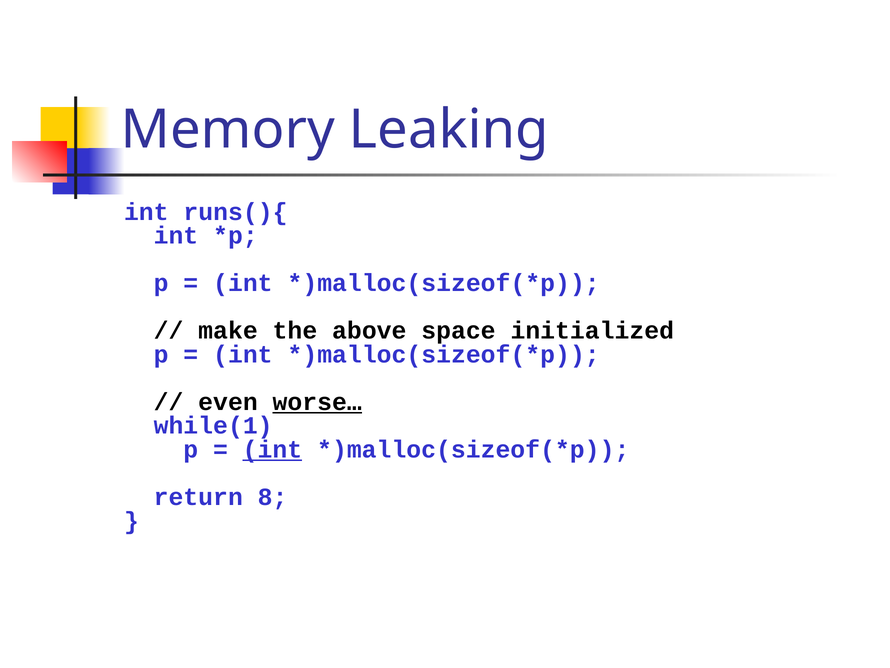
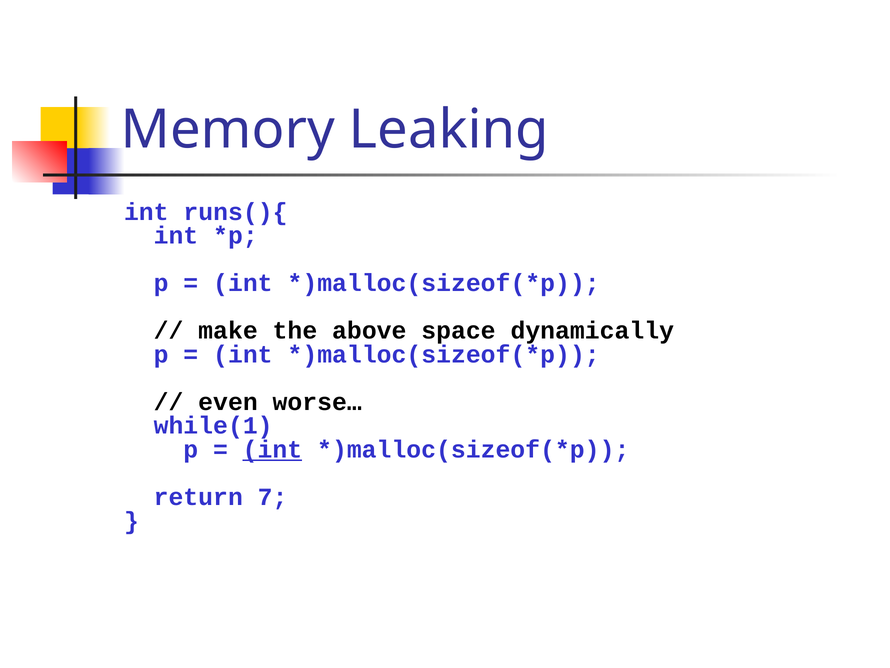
initialized: initialized -> dynamically (592, 330)
worse… underline: present -> none (317, 402)
8: 8 -> 7 (273, 497)
